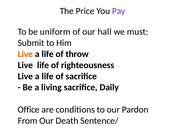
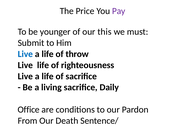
uniform: uniform -> younger (55, 32)
hall: hall -> this (105, 32)
Live colour: orange -> blue (25, 54)
